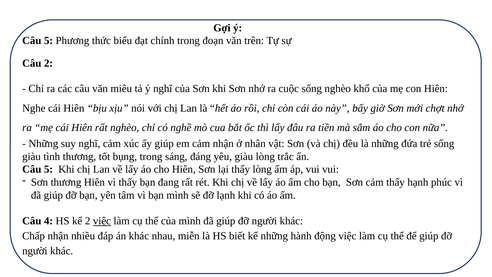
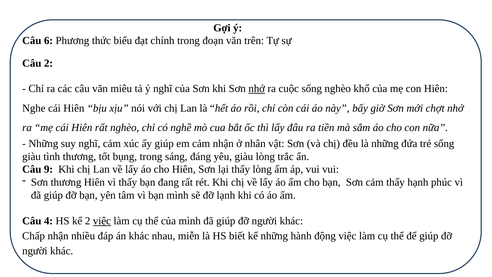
5: 5 -> 6 (48, 41)
nhớ underline: none -> present (257, 89)
5: 5 -> 9 (48, 169)
